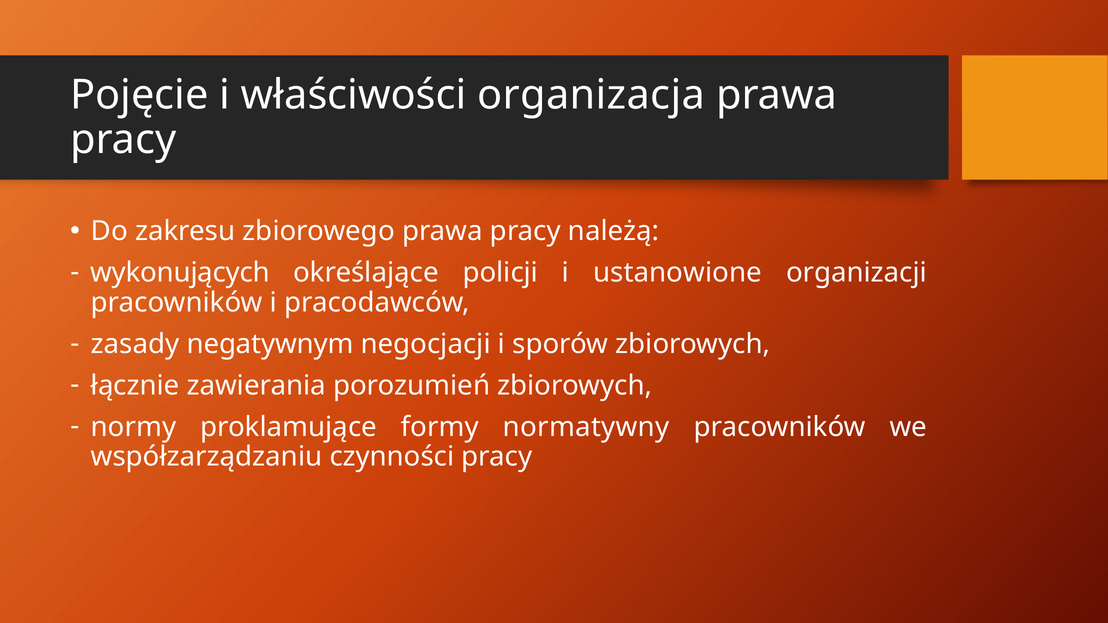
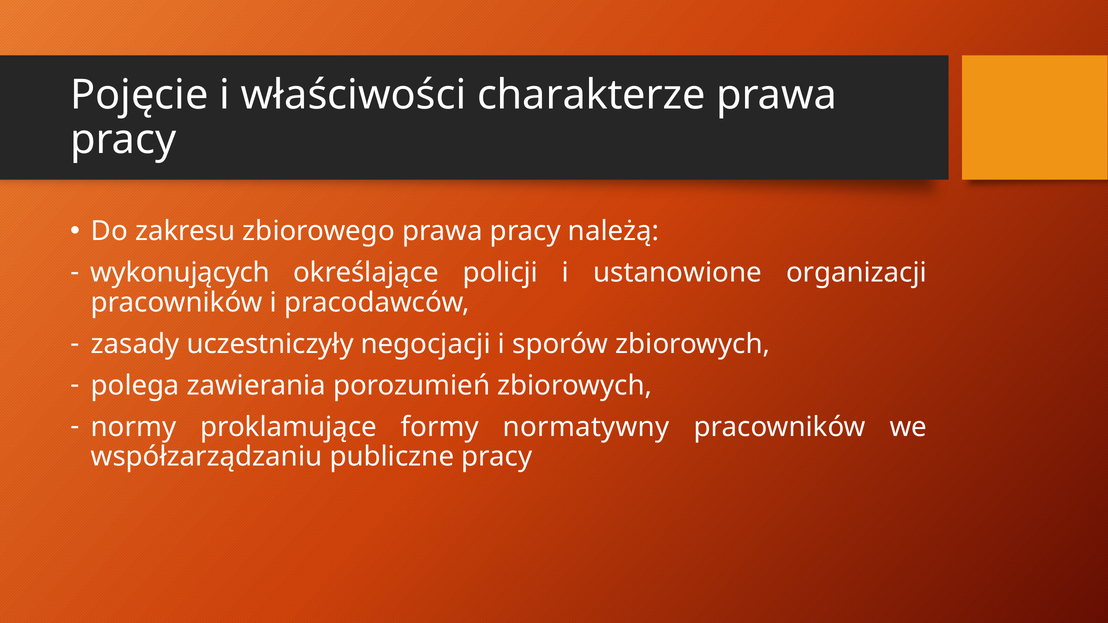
organizacja: organizacja -> charakterze (591, 95)
negatywnym: negatywnym -> uczestniczyły (270, 344)
łącznie: łącznie -> polega (135, 386)
czynności: czynności -> publiczne (392, 457)
